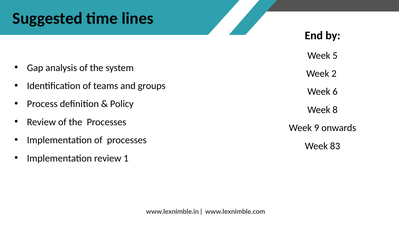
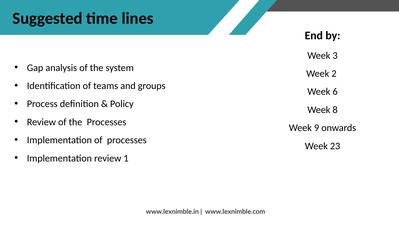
5: 5 -> 3 (335, 55)
83: 83 -> 23 (335, 146)
